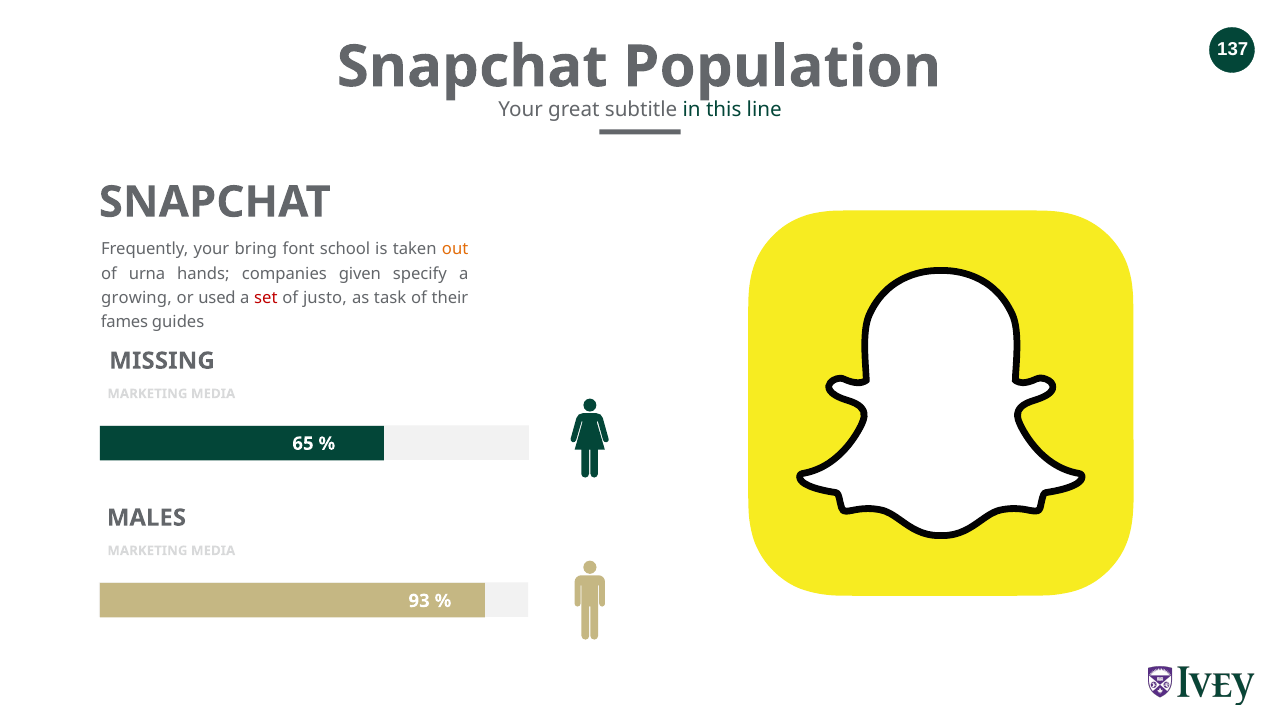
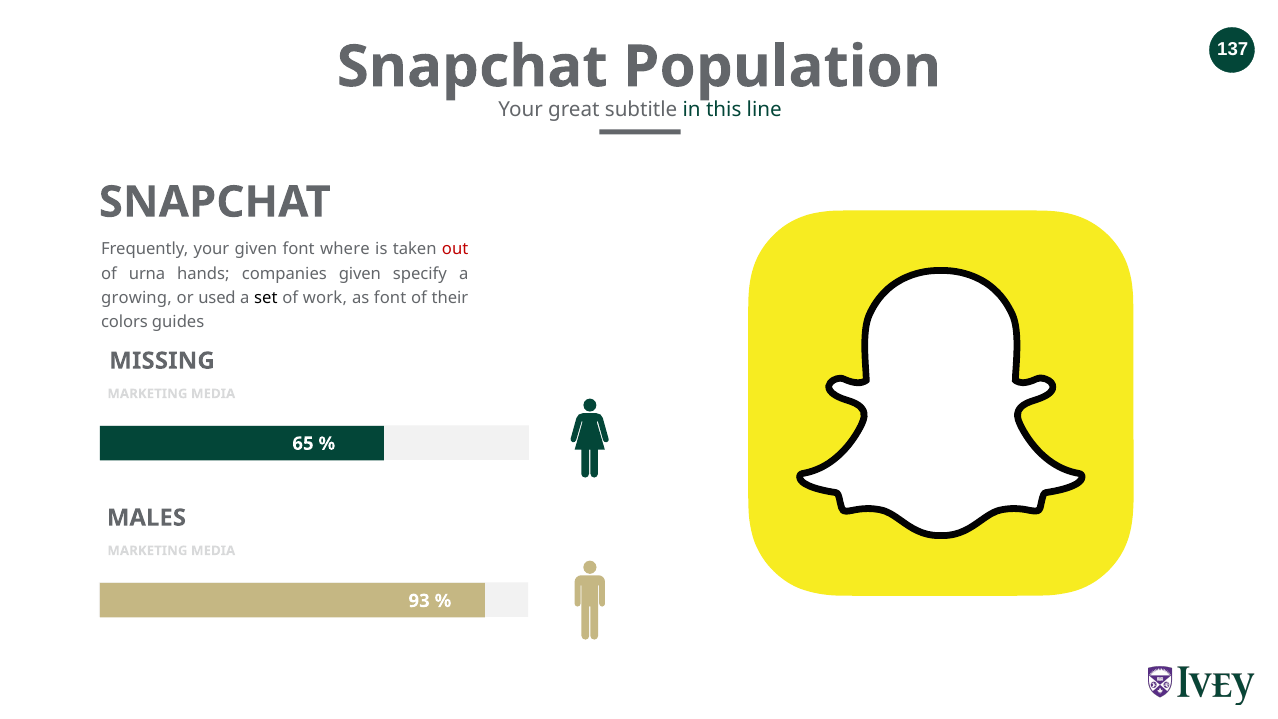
your bring: bring -> given (256, 249)
school: school -> where (345, 249)
out colour: orange -> red (455, 249)
set colour: red -> black (266, 298)
justo: justo -> work (325, 298)
as task: task -> font (390, 298)
fames: fames -> colors (124, 322)
